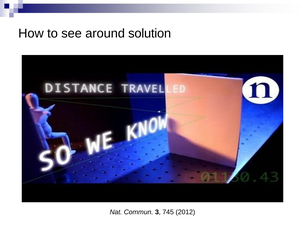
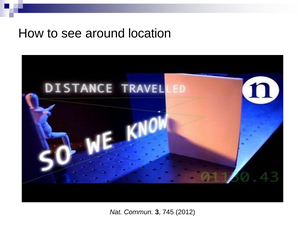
solution: solution -> location (150, 33)
